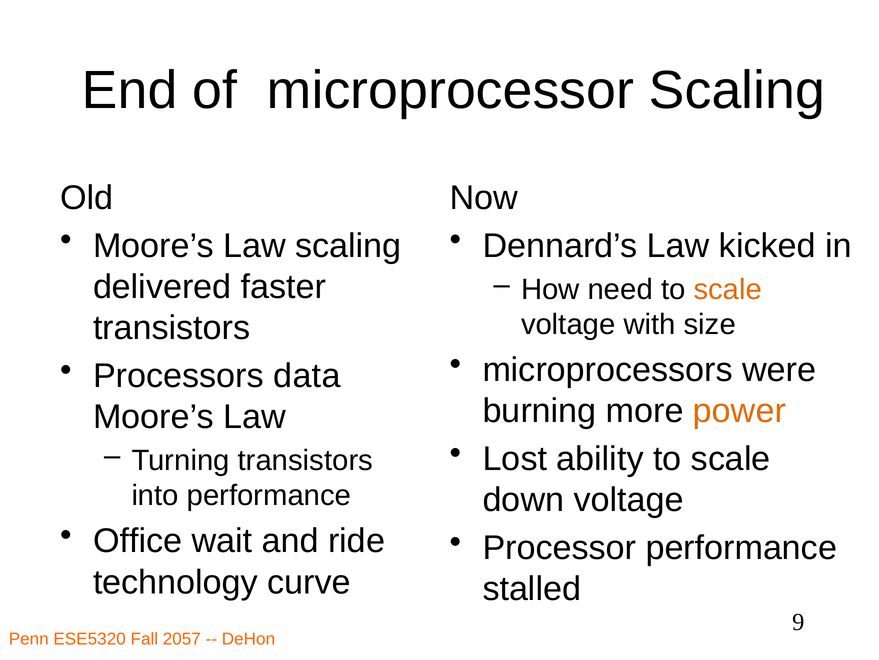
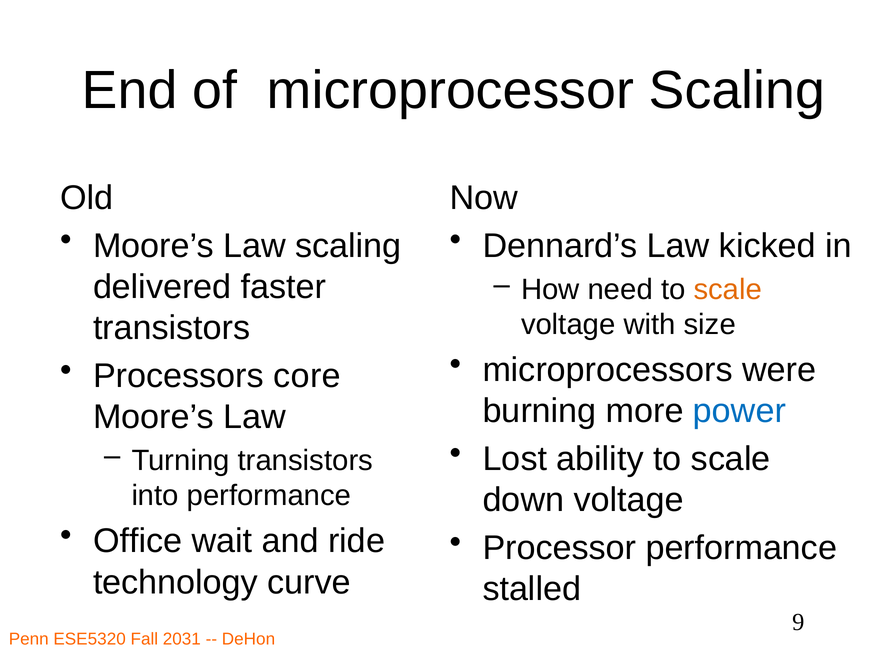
data: data -> core (307, 375)
power colour: orange -> blue (739, 411)
2057: 2057 -> 2031 (182, 638)
